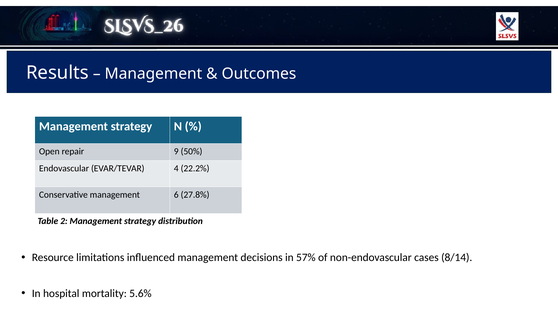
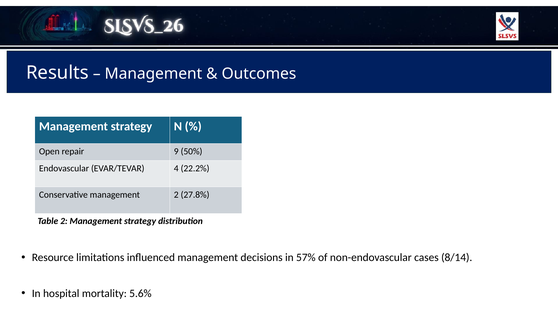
management 6: 6 -> 2 (176, 195)
